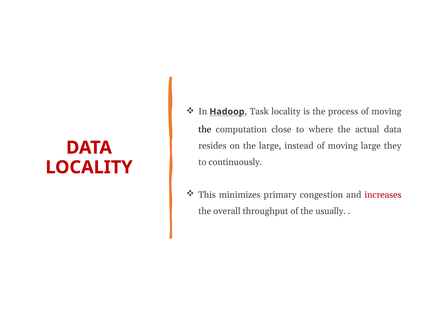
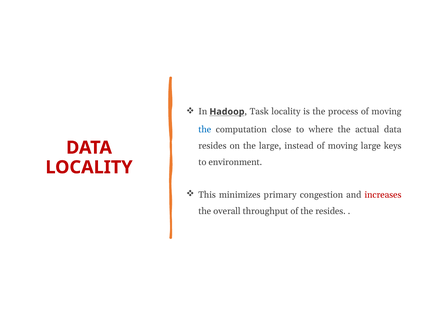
the colour: black -> blue (205, 129)
they: they -> keys (393, 146)
continuously: continuously -> environment (235, 162)
the usually: usually -> resides (331, 211)
